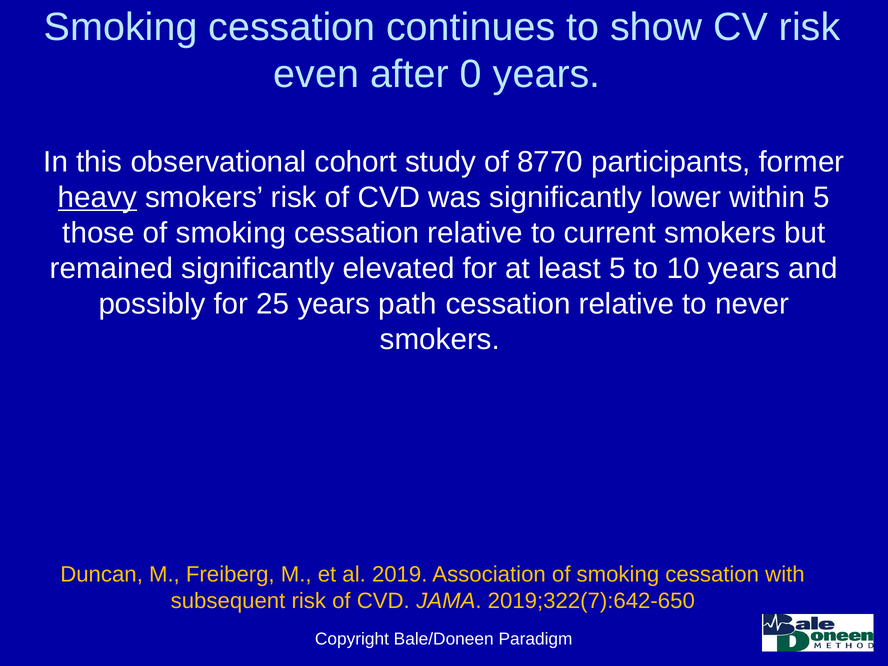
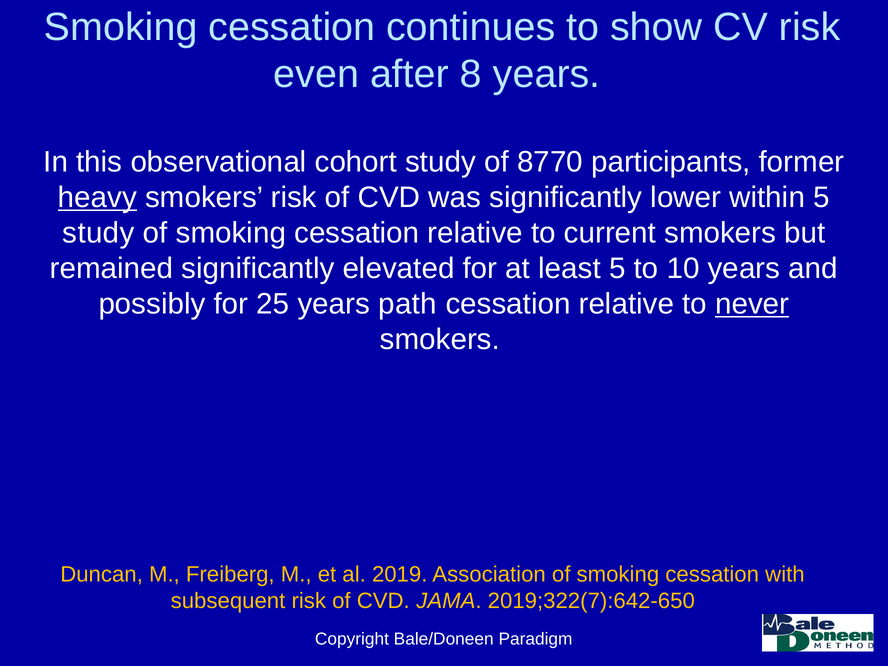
0: 0 -> 8 (471, 74)
those: those -> study (98, 233)
never underline: none -> present (752, 304)
